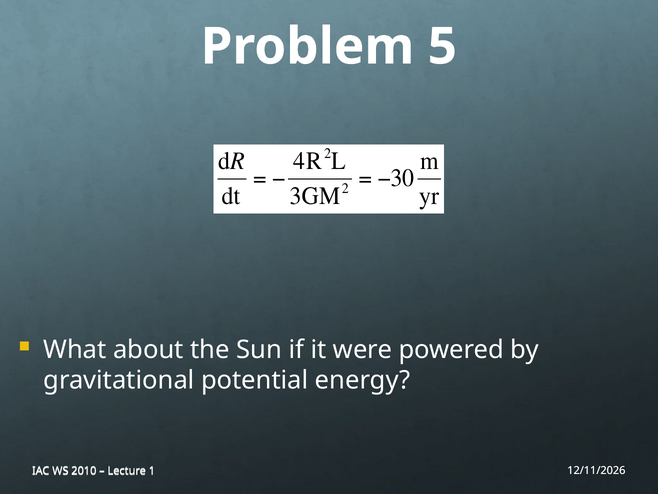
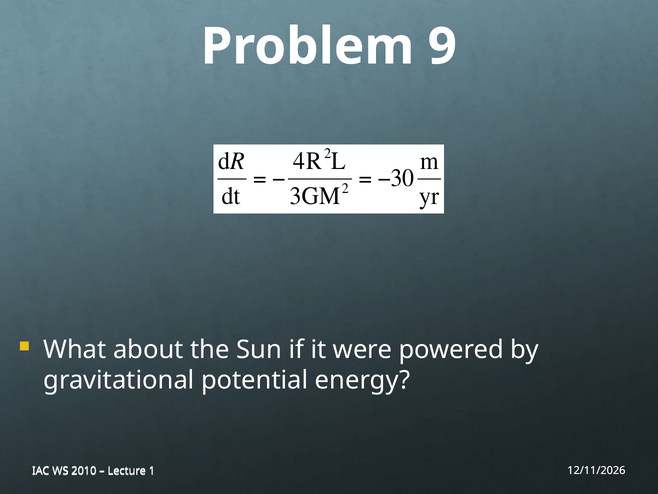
5: 5 -> 9 (442, 47)
